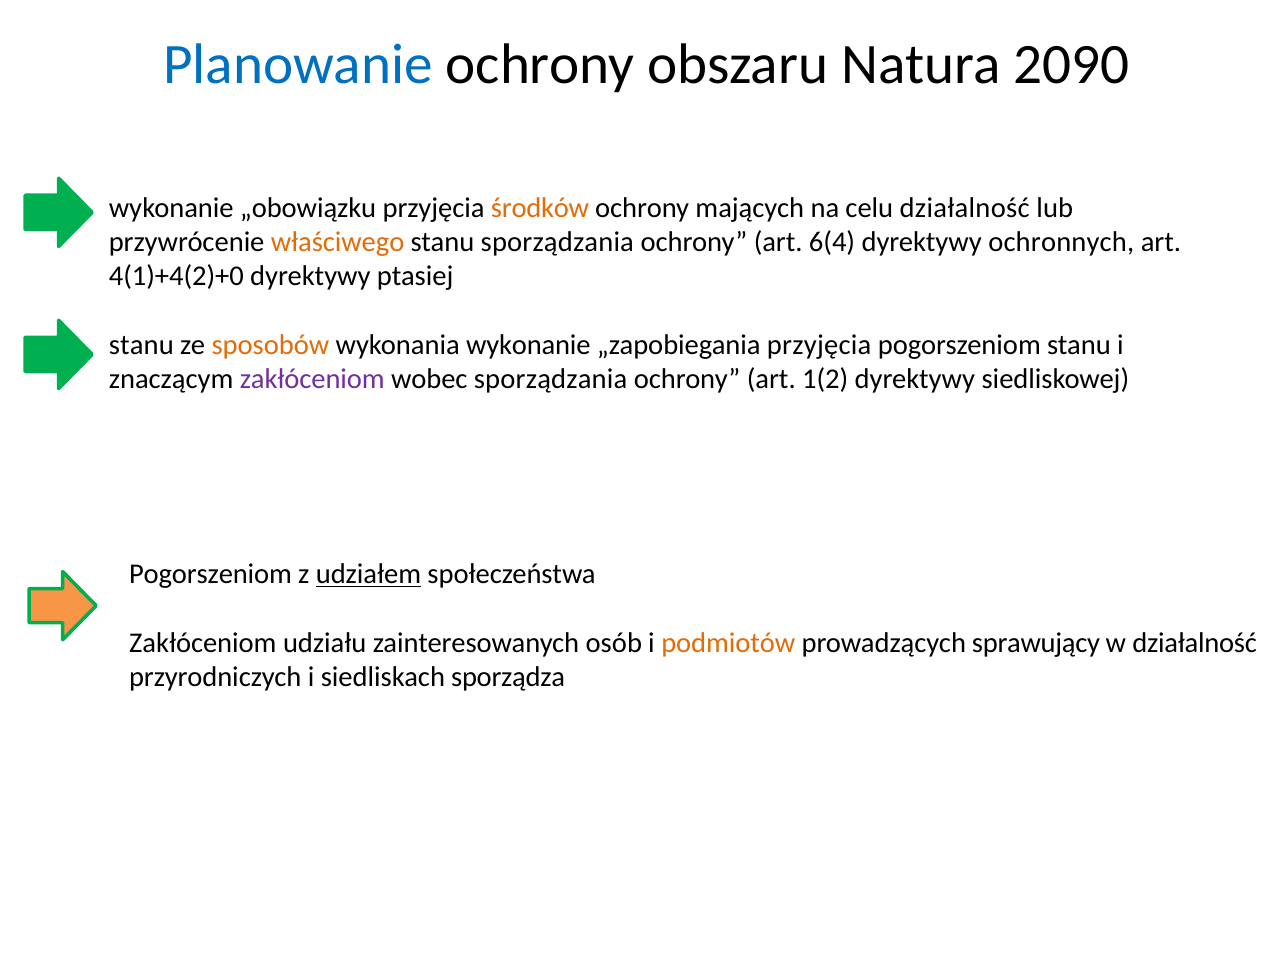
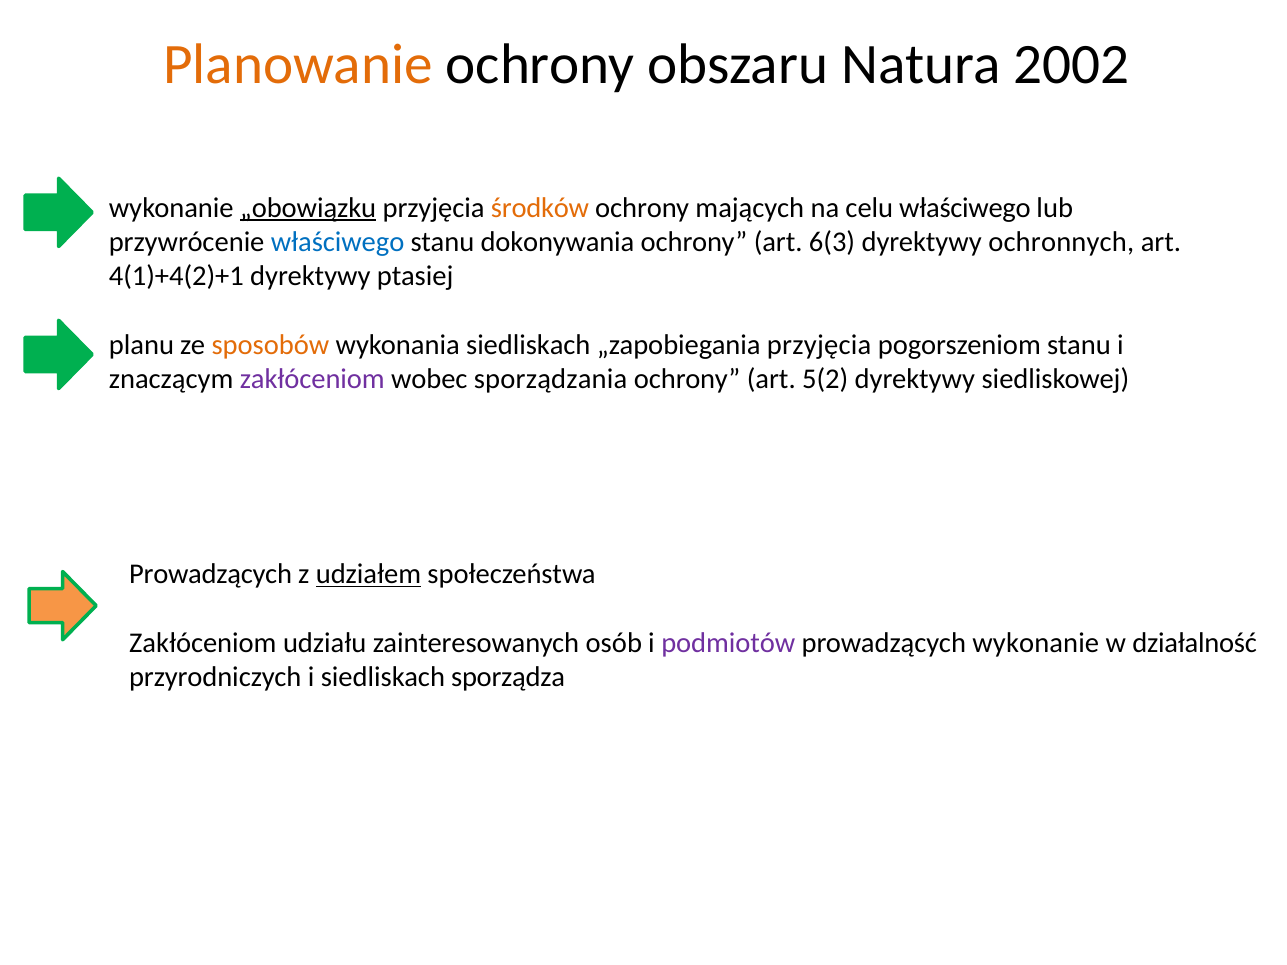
Planowanie colour: blue -> orange (298, 65)
2090: 2090 -> 2002 (1071, 65)
„obowiązku underline: none -> present (308, 208)
celu działalność: działalność -> właściwego (965, 208)
właściwego colour: orange -> blue (338, 242)
stanu sporządzania: sporządzania -> dokonywania (557, 242)
6(4: 6(4 -> 6(3 (832, 242)
4(1)+4(2)+0: 4(1)+4(2)+0 -> 4(1)+4(2)+1 (176, 277)
stanu: stanu -> planu (141, 345)
wykonania wykonanie: wykonanie -> siedliskach (528, 345)
1(2: 1(2 -> 5(2 (825, 379)
Pogorszeniom: Pogorszeniom -> Prowadzących (211, 574)
podmiotów colour: orange -> purple (728, 643)
prowadzących sprawujący: sprawujący -> wykonanie (1036, 643)
